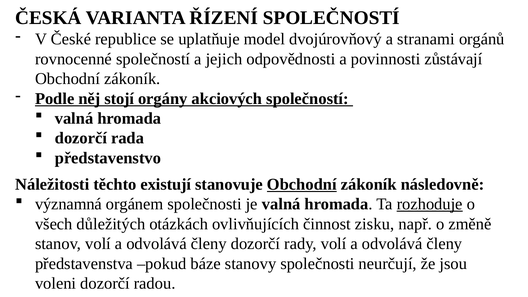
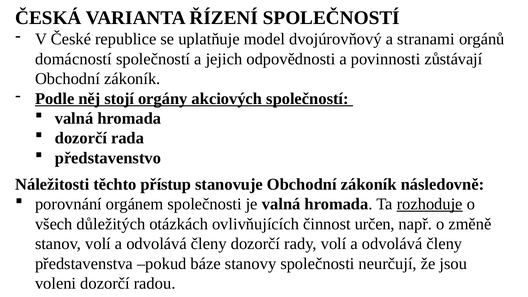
rovnocenné: rovnocenné -> domácností (73, 59)
existují: existují -> přístup (166, 184)
Obchodní underline: present -> none (302, 184)
významná: významná -> porovnání (68, 204)
zisku: zisku -> určen (375, 224)
